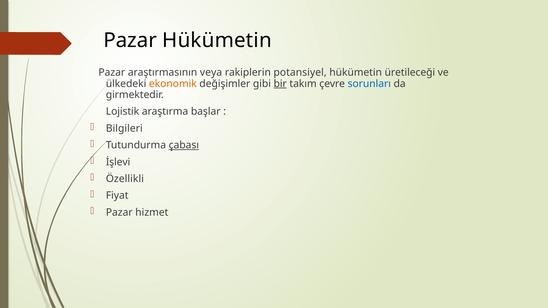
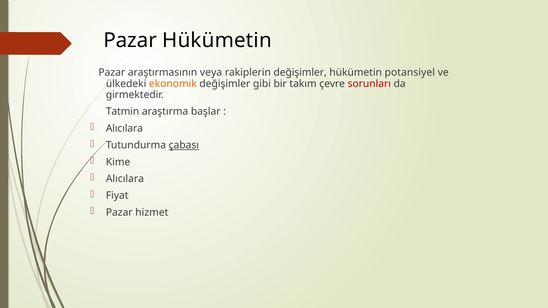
rakiplerin potansiyel: potansiyel -> değişimler (300, 73)
üretileceği: üretileceği -> potansiyel (410, 73)
bir underline: present -> none (280, 84)
sorunları colour: blue -> red (369, 84)
Lojistik: Lojistik -> Tatmin (123, 112)
Bilgileri: Bilgileri -> Alıcılara (124, 128)
İşlevi: İşlevi -> Kime (118, 162)
Özellikli: Özellikli -> Alıcılara (125, 179)
